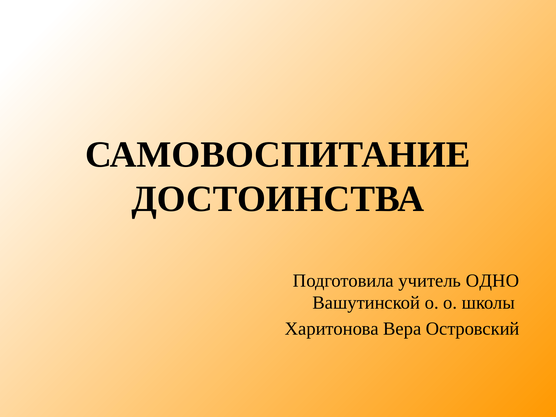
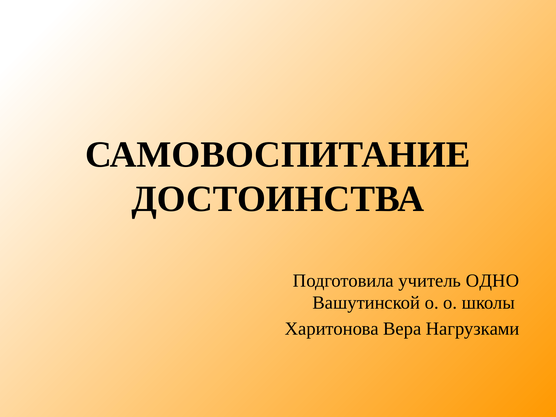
Островский: Островский -> Нагрузками (473, 329)
